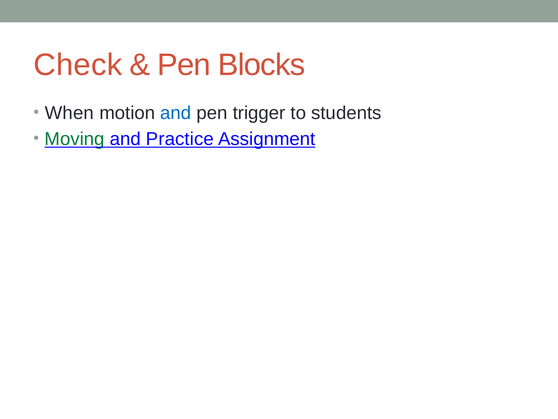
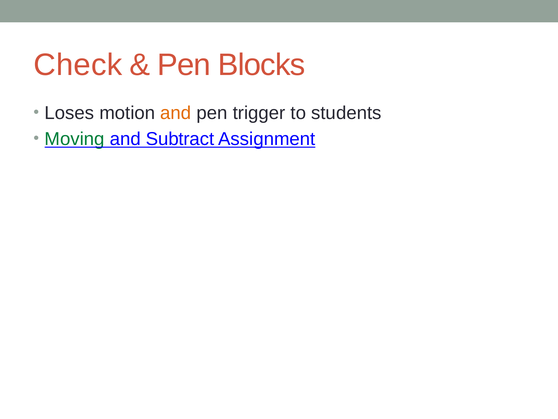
When: When -> Loses (69, 113)
and colour: blue -> orange (176, 113)
Practice: Practice -> Subtract (180, 139)
